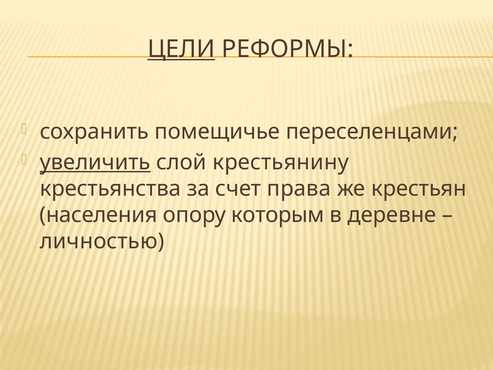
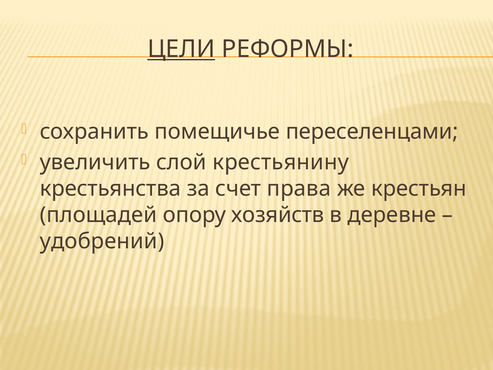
увеличить underline: present -> none (95, 162)
населения: населения -> площадей (98, 215)
которым: которым -> хозяйств (278, 215)
личностью: личностью -> удобрений (102, 241)
